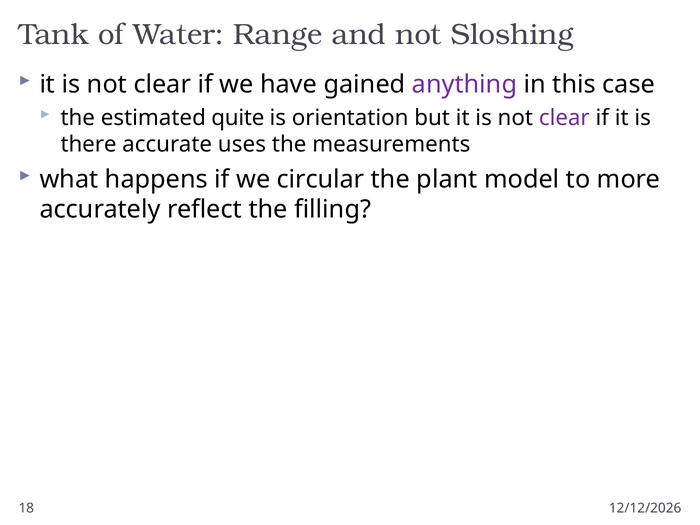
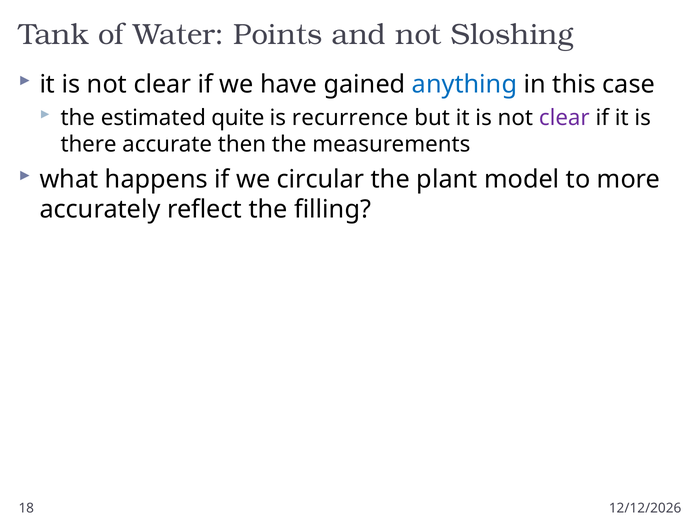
Range: Range -> Points (278, 35)
anything colour: purple -> blue (465, 85)
orientation: orientation -> recurrence (350, 118)
uses: uses -> then (242, 145)
